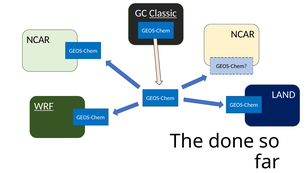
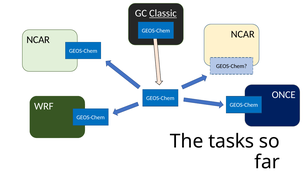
LAND: LAND -> ONCE (284, 95)
WRF underline: present -> none (44, 106)
done: done -> tasks (231, 141)
